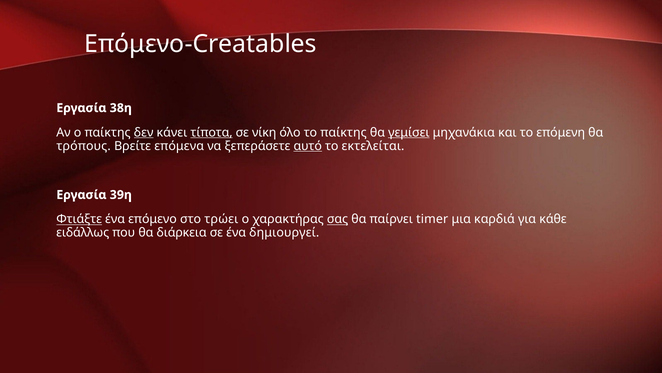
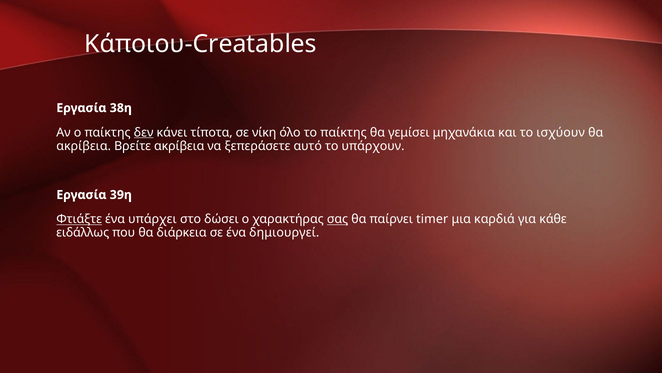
Επόμενο-Creatables: Επόμενο-Creatables -> Κάποιου-Creatables (201, 44)
τίποτα underline: present -> none (212, 132)
γεμίσει underline: present -> none (409, 132)
επόμενη: επόμενη -> ισχύουν (561, 132)
τρόπους: τρόπους -> ακρίβεια (84, 146)
Βρείτε επόμενα: επόμενα -> ακρίβεια (179, 146)
αυτό underline: present -> none (308, 146)
εκτελείται: εκτελείται -> υπάρχουν (373, 146)
επόμενο: επόμενο -> υπάρχει (152, 219)
τρώει: τρώει -> δώσει (221, 219)
